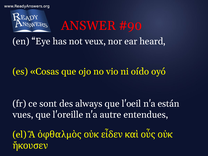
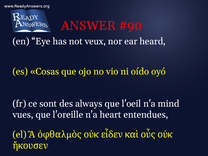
están: están -> mind (169, 104)
autre: autre -> heart (111, 115)
